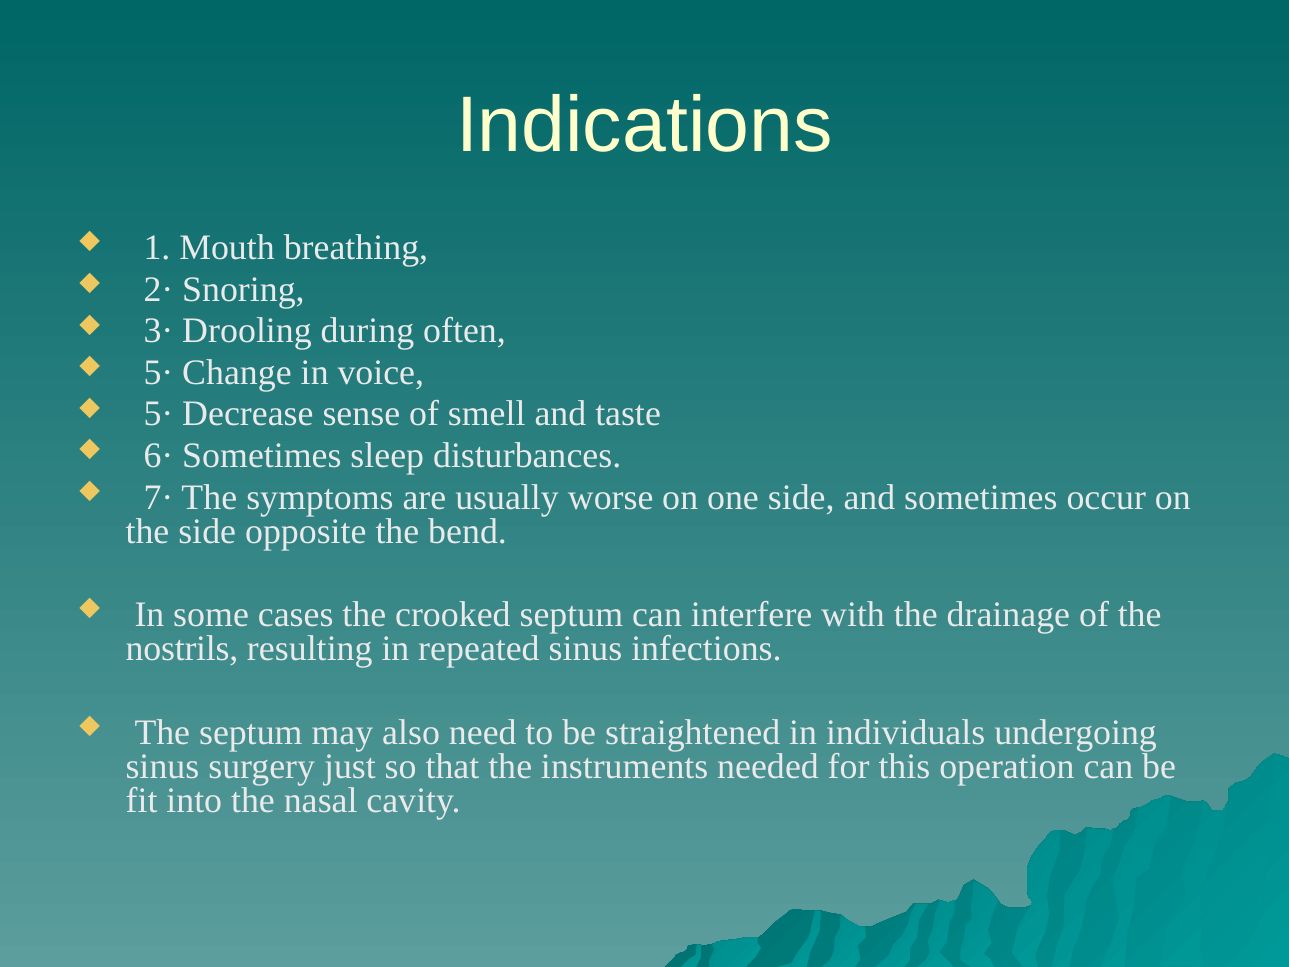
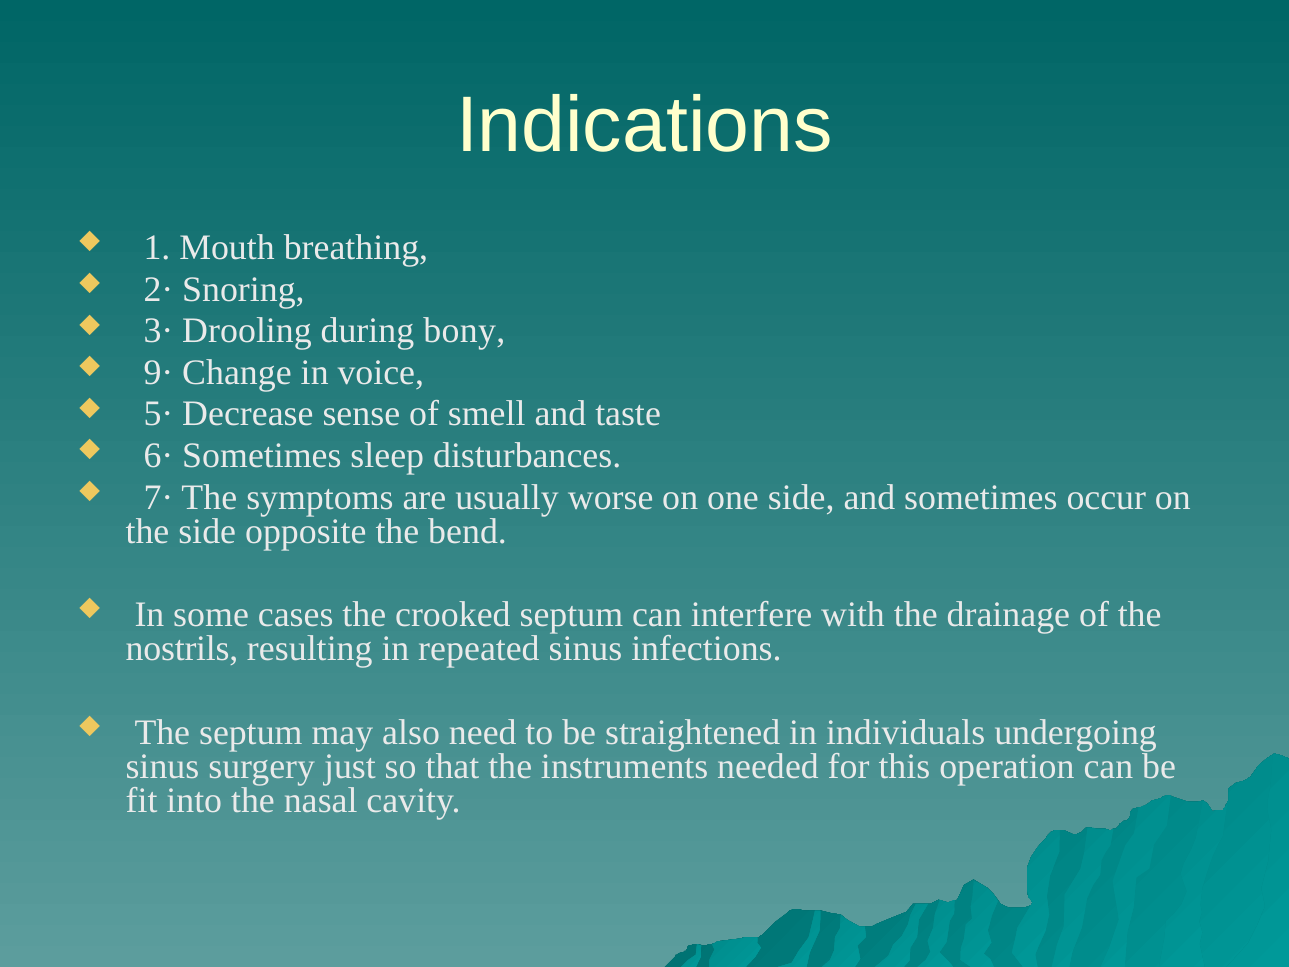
often: often -> bony (464, 331)
5·: 5· -> 9· (158, 372)
